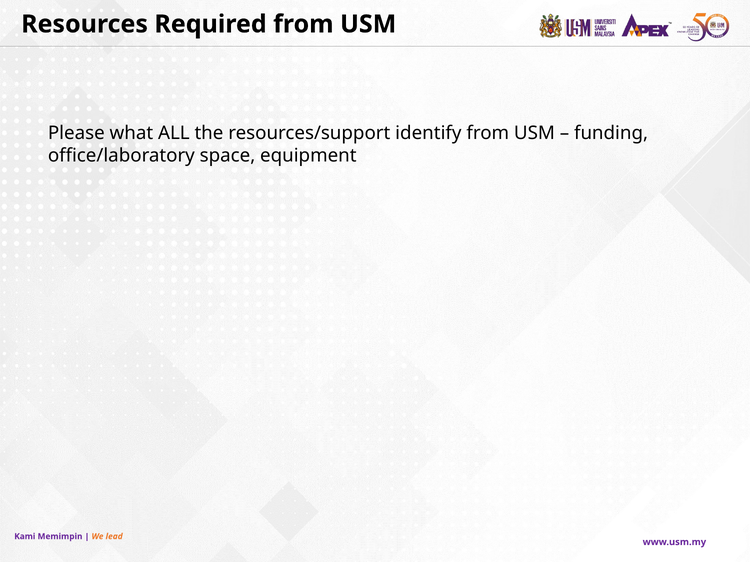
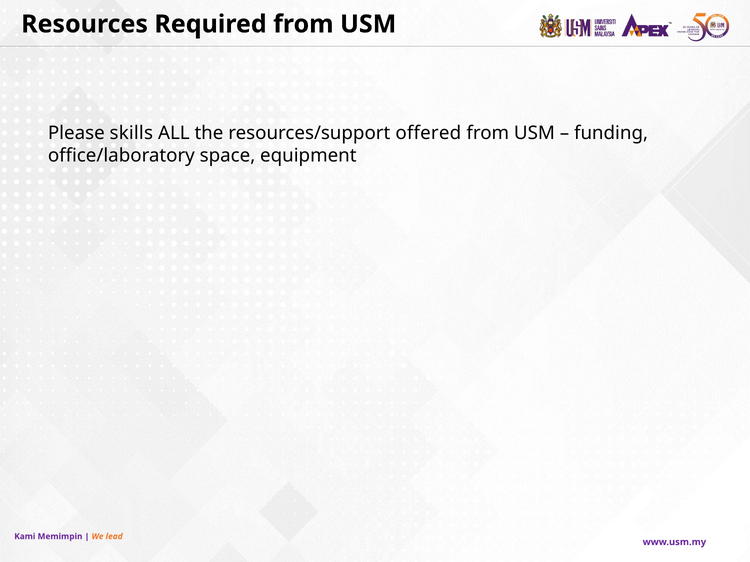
what: what -> skills (131, 133)
identify: identify -> offered (428, 133)
